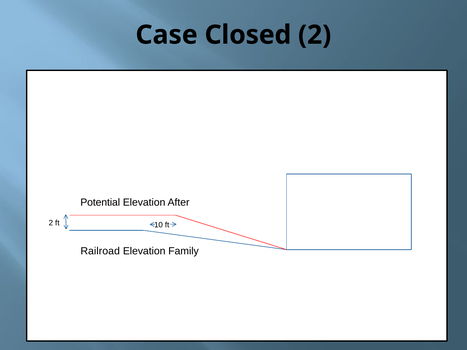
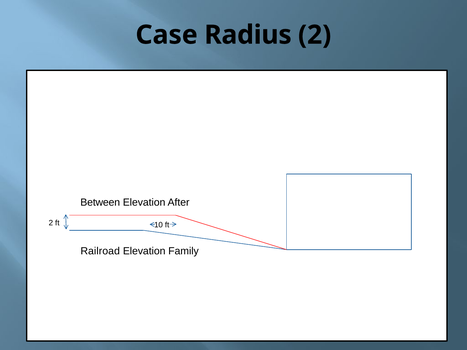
Closed: Closed -> Radius (248, 35)
Potential: Potential -> Between (100, 203)
